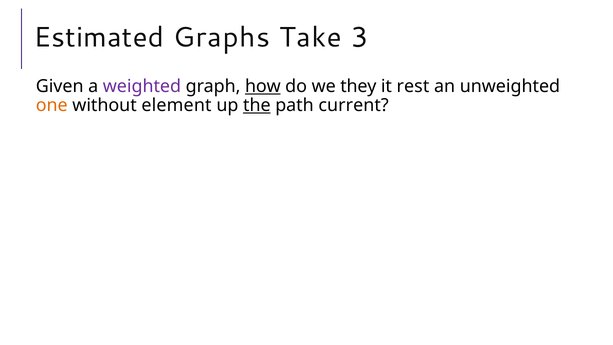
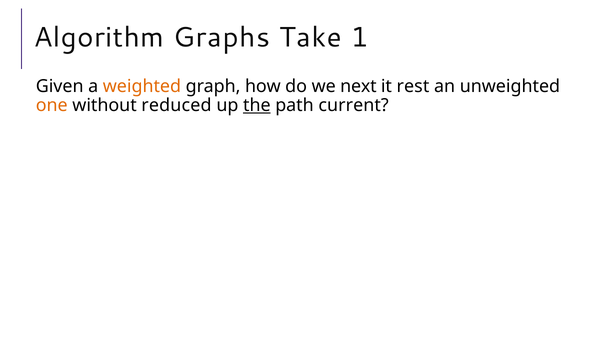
Estimated: Estimated -> Algorithm (99, 38)
3: 3 -> 1 (360, 38)
weighted colour: purple -> orange (142, 86)
how underline: present -> none (263, 86)
they: they -> next (358, 86)
element: element -> reduced (176, 105)
